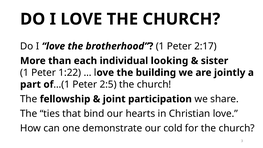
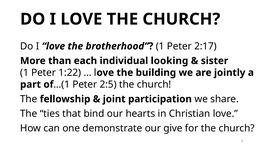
cold: cold -> give (173, 128)
